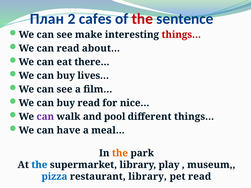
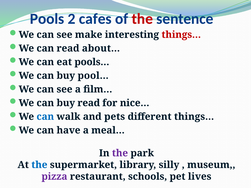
План: План -> Pools (47, 19)
there…: there… -> pools… (92, 62)
lives…: lives… -> pool… (93, 76)
can colour: purple -> blue (45, 117)
pool: pool -> pets (115, 117)
the colour: orange -> purple (120, 153)
play: play -> silly (169, 165)
pizza colour: blue -> purple (54, 177)
restaurant library: library -> schools (148, 177)
pet read: read -> lives (200, 177)
